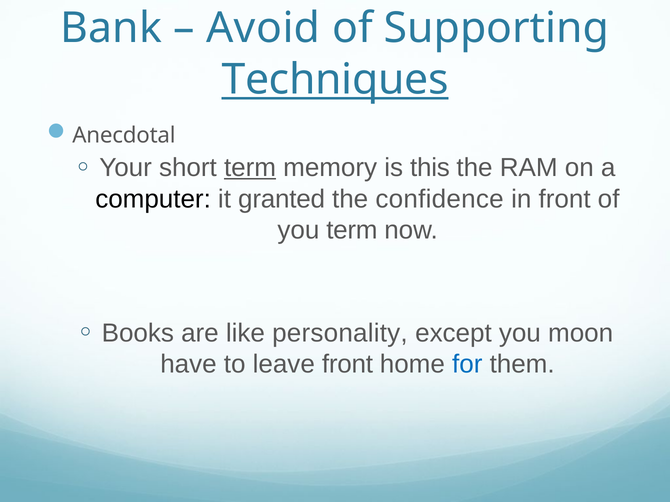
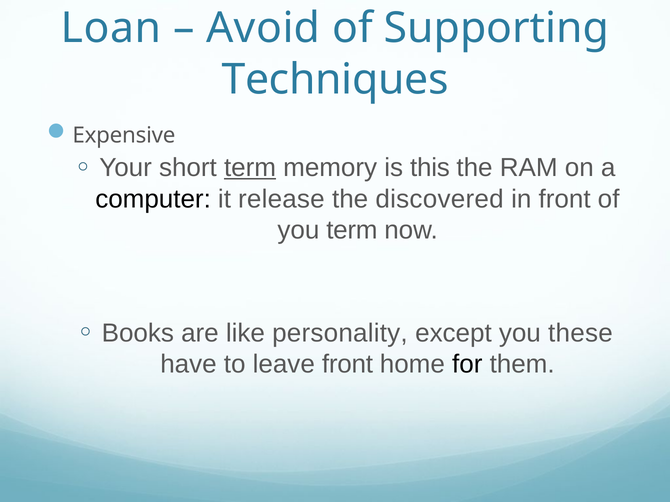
Bank: Bank -> Loan (111, 28)
Techniques underline: present -> none (335, 80)
Anecdotal: Anecdotal -> Expensive (124, 136)
granted: granted -> release (281, 199)
confidence: confidence -> discovered (440, 199)
moon: moon -> these (580, 333)
for colour: blue -> black (467, 365)
